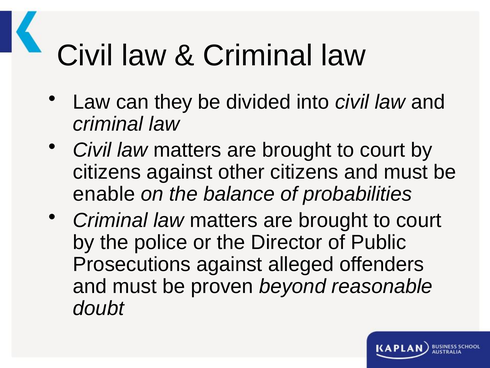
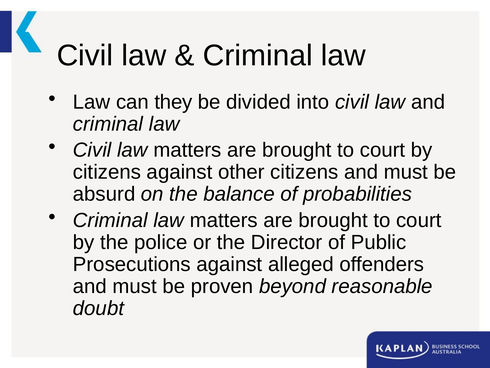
enable: enable -> absurd (104, 194)
